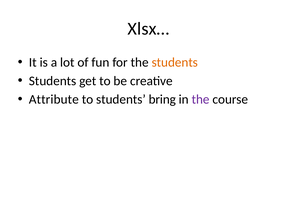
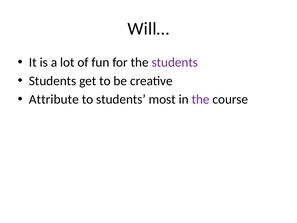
Xlsx…: Xlsx… -> Will… (148, 29)
students colour: orange -> purple (175, 62)
bring: bring -> most (162, 99)
